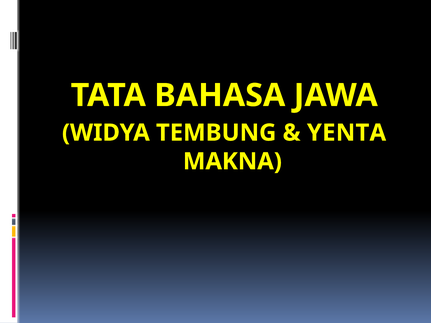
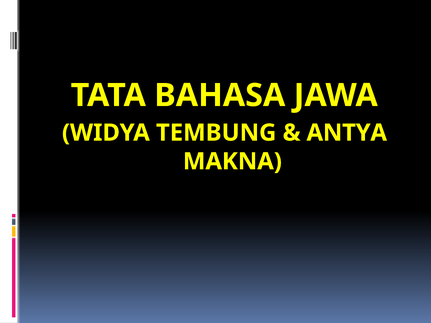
YENTA: YENTA -> ANTYA (347, 133)
